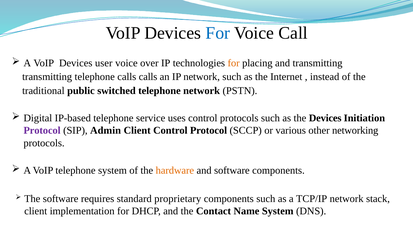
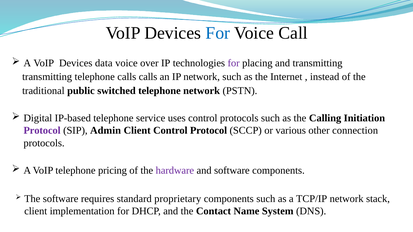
user: user -> data (104, 63)
for colour: orange -> purple (234, 63)
the Devices: Devices -> Calling (325, 118)
networking: networking -> connection (355, 131)
telephone system: system -> pricing (112, 171)
hardware colour: orange -> purple (175, 171)
